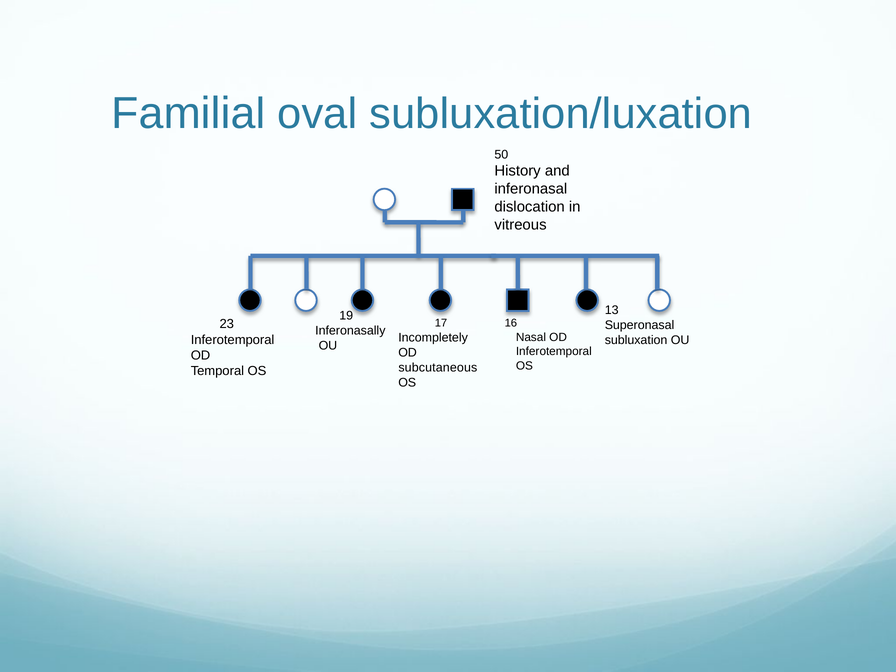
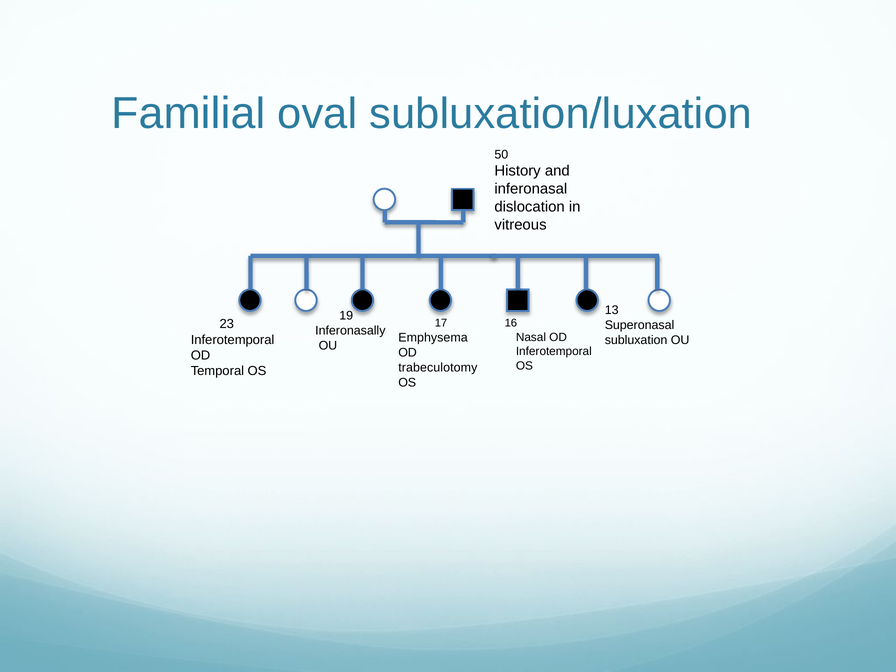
Incompletely: Incompletely -> Emphysema (433, 338)
subcutaneous: subcutaneous -> trabeculotomy (438, 368)
